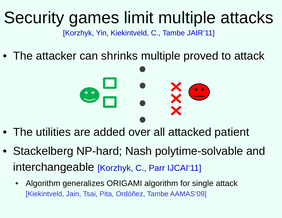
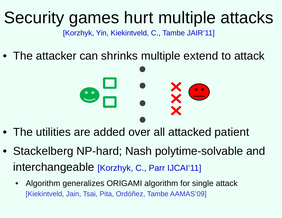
limit: limit -> hurt (139, 18)
proved: proved -> extend (201, 56)
